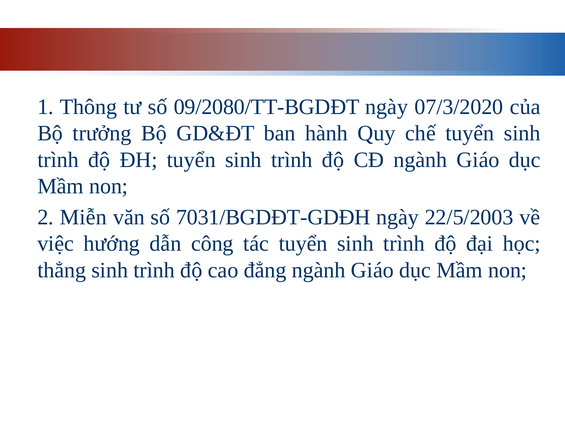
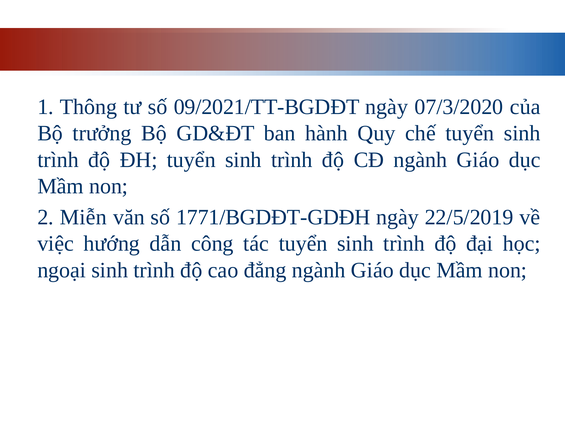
09/2080/TT-BGDĐT: 09/2080/TT-BGDĐT -> 09/2021/TT-BGDĐT (267, 107)
7031/BGDĐT-GDĐH: 7031/BGDĐT-GDĐH -> 1771/BGDĐT-GDĐH (273, 217)
22/5/2003: 22/5/2003 -> 22/5/2019 (469, 217)
thẳng: thẳng -> ngoại (62, 270)
